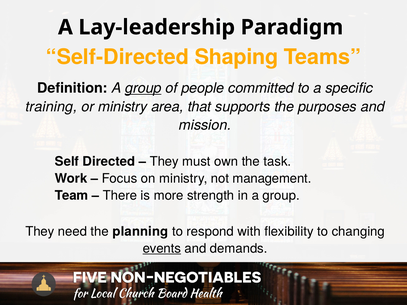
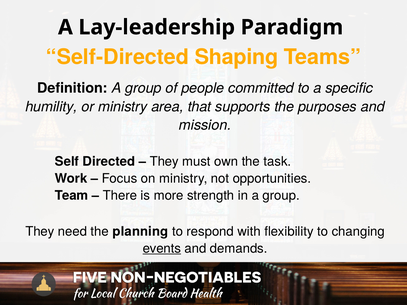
group underline: present -> none (143, 88)
training: training -> humility (51, 107)
management: management -> opportunities (272, 179)
